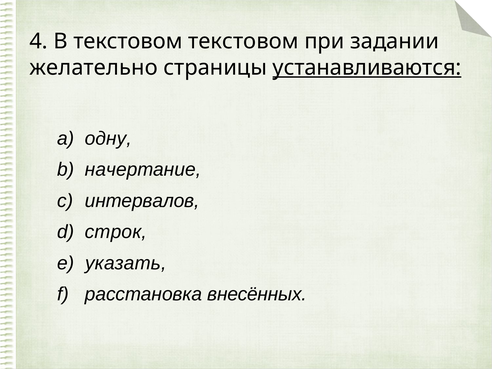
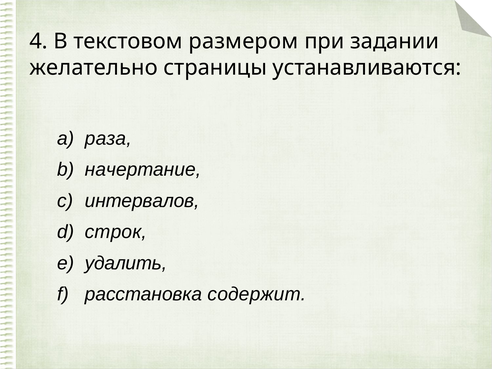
текстовом текстовом: текстовом -> размером (243, 41)
устанавливаются underline: present -> none (367, 68)
одну: одну -> раза (108, 138)
указать: указать -> удалить (126, 263)
внесённых: внесённых -> содержит (257, 294)
